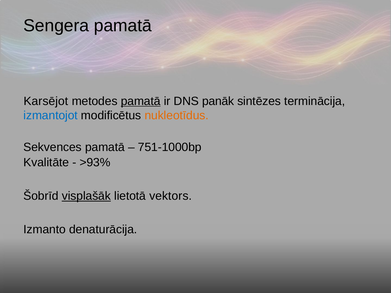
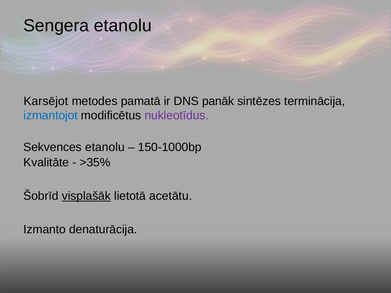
Sengera pamatā: pamatā -> etanolu (123, 26)
pamatā underline: present -> none (141, 101)
nukleotīdus colour: orange -> purple (177, 116)
Sekvences pamatā: pamatā -> etanolu (105, 147)
751-1000bp: 751-1000bp -> 150-1000bp (170, 147)
>93%: >93% -> >35% (95, 163)
vektors: vektors -> acetātu (171, 196)
